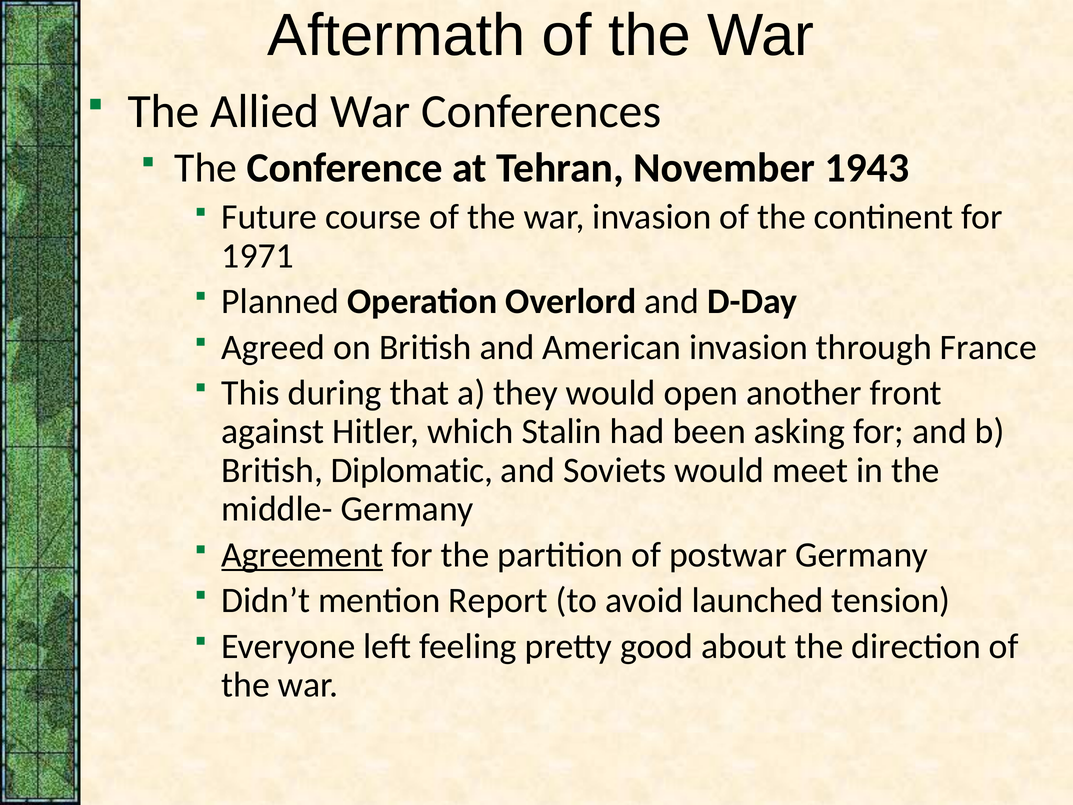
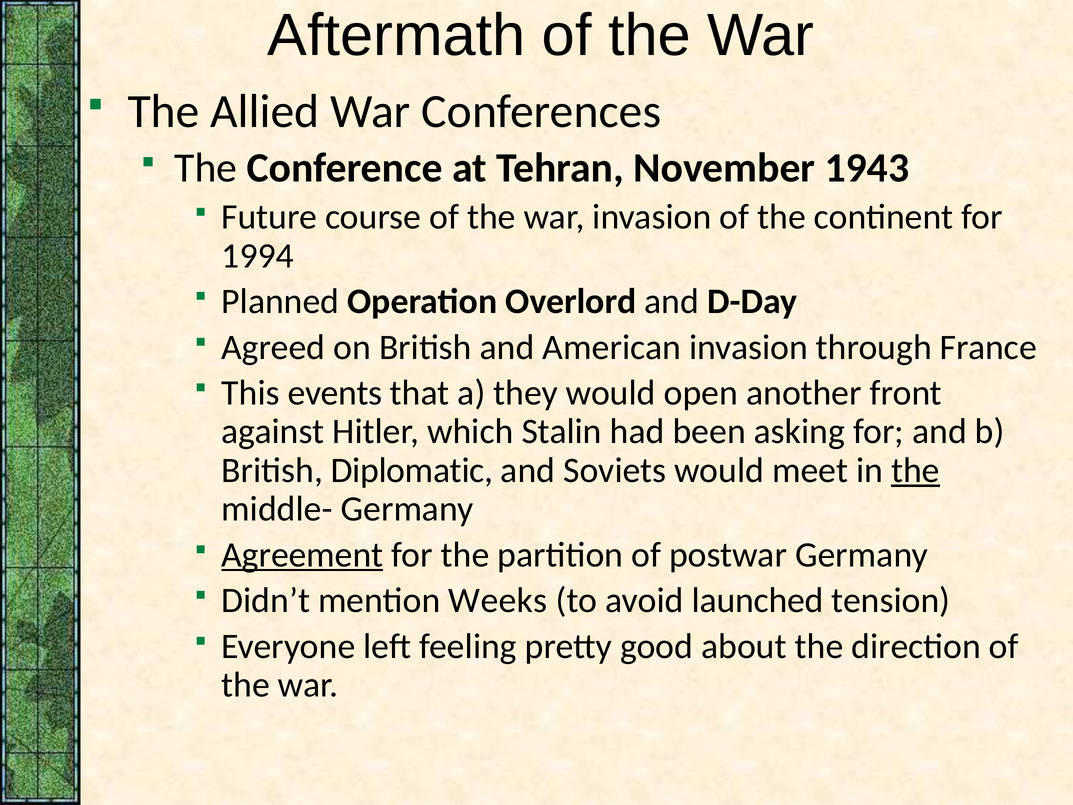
1971: 1971 -> 1994 (258, 256)
during: during -> events (335, 393)
the underline: none -> present (915, 470)
Report: Report -> Weeks (498, 600)
